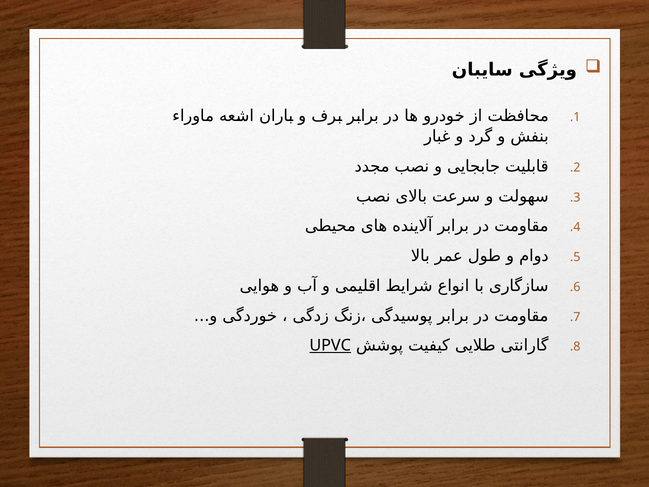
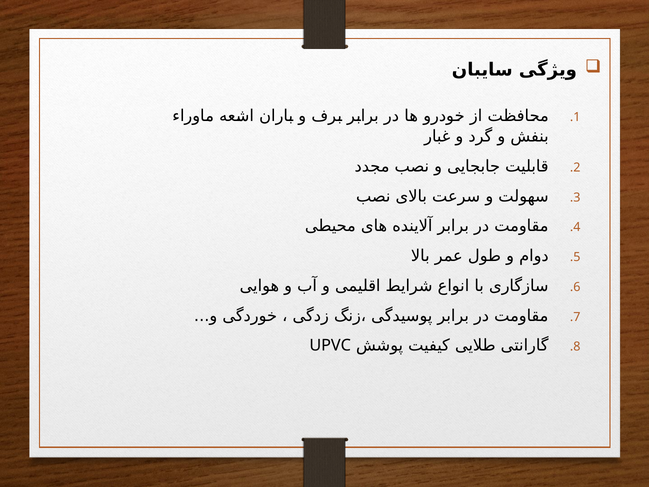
UPVC underline: present -> none (330, 345)
